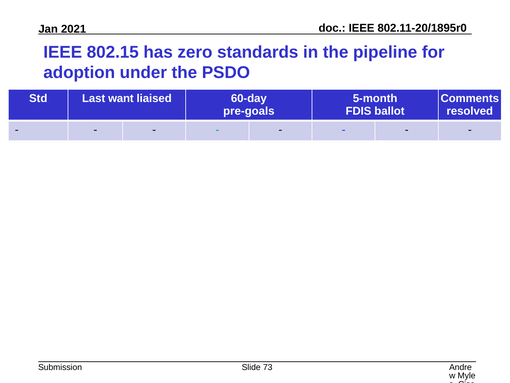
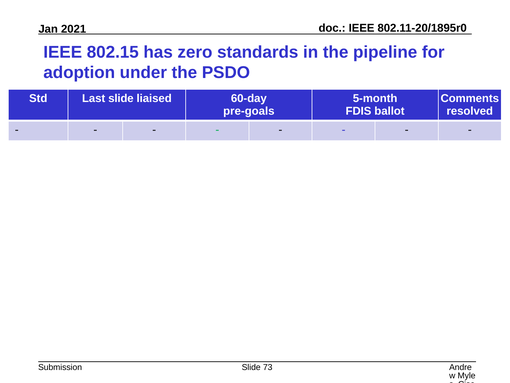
Last want: want -> slide (121, 98)
